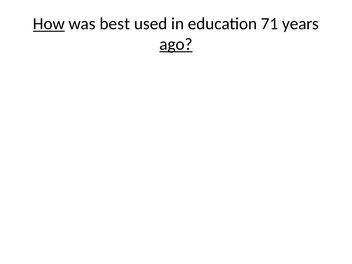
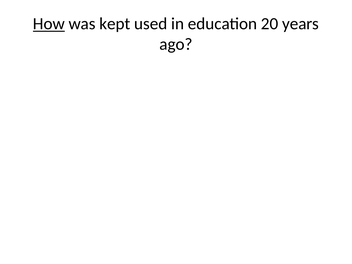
best: best -> kept (115, 24)
71: 71 -> 20 (270, 24)
ago underline: present -> none (176, 44)
